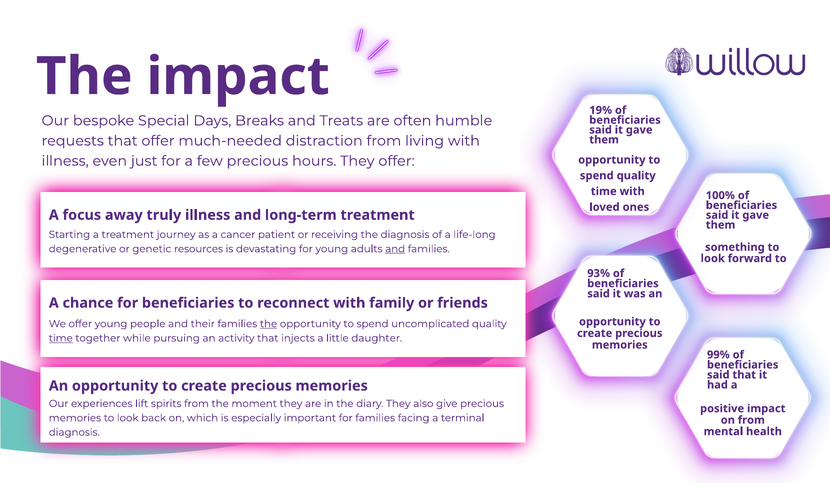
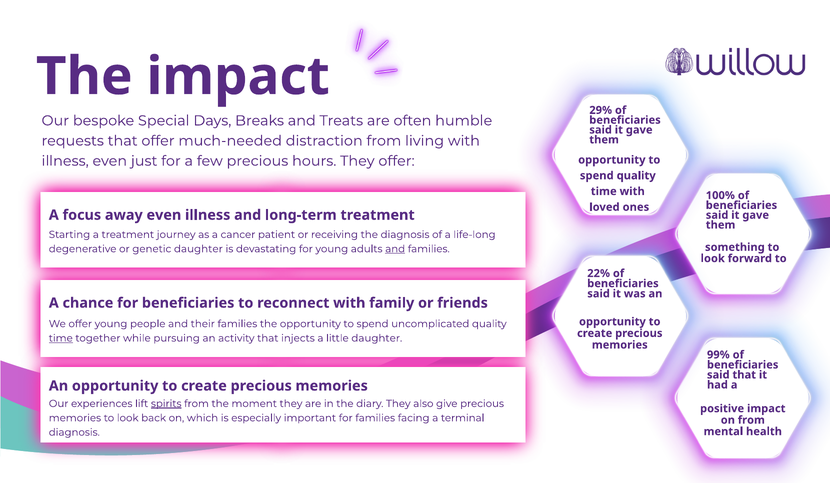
19%: 19% -> 29% (601, 110)
away truly: truly -> even (164, 215)
genetic resources: resources -> daughter (198, 249)
93%: 93% -> 22% (599, 273)
the underline: present -> none (269, 324)
spirits underline: none -> present (166, 404)
